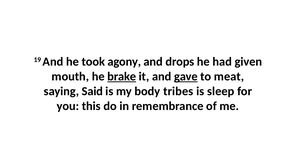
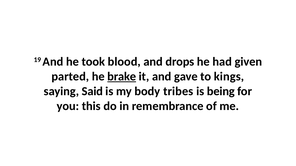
agony: agony -> blood (124, 62)
mouth: mouth -> parted (70, 77)
gave underline: present -> none (186, 77)
meat: meat -> kings (229, 77)
sleep: sleep -> being (221, 92)
